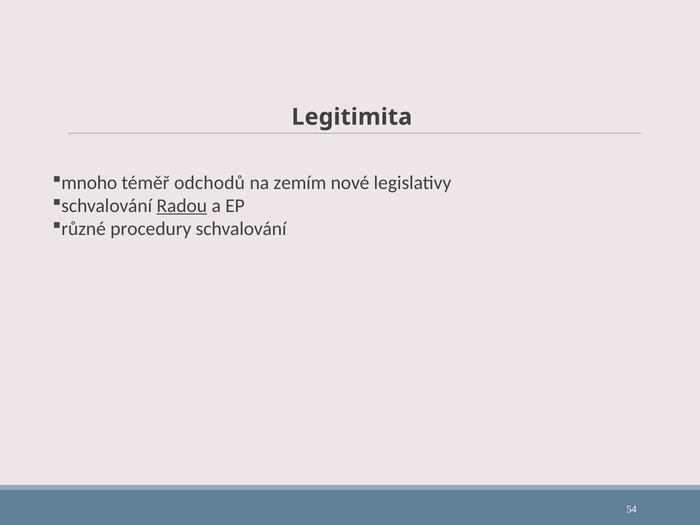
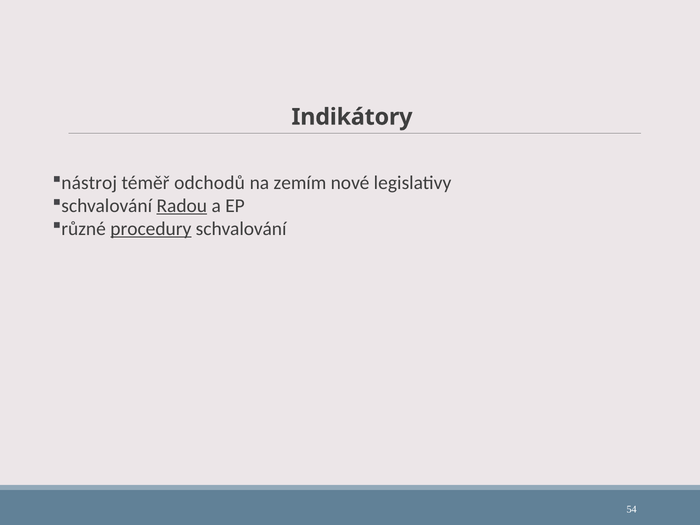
Legitimita: Legitimita -> Indikátory (352, 117)
mnoho: mnoho -> nástroj (89, 183)
procedury underline: none -> present (151, 229)
